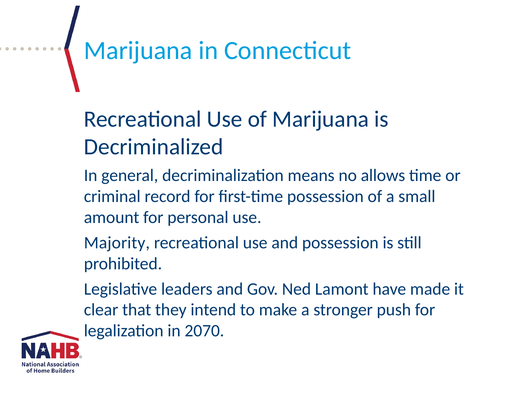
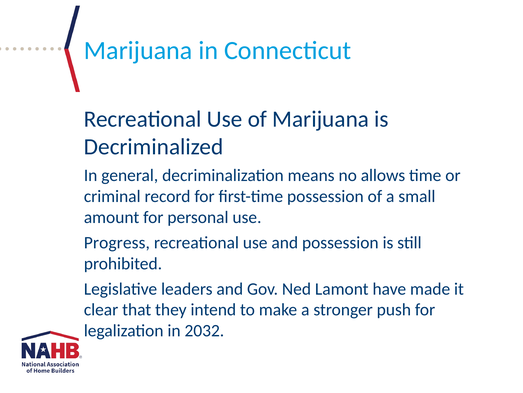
Majority: Majority -> Progress (117, 242)
2070: 2070 -> 2032 (204, 330)
